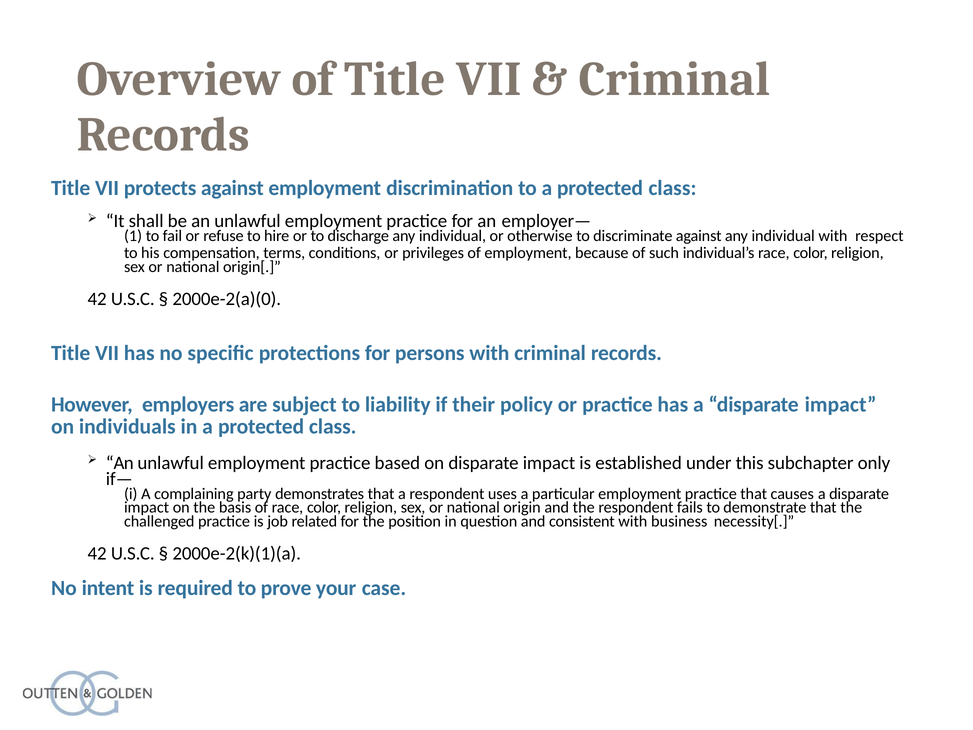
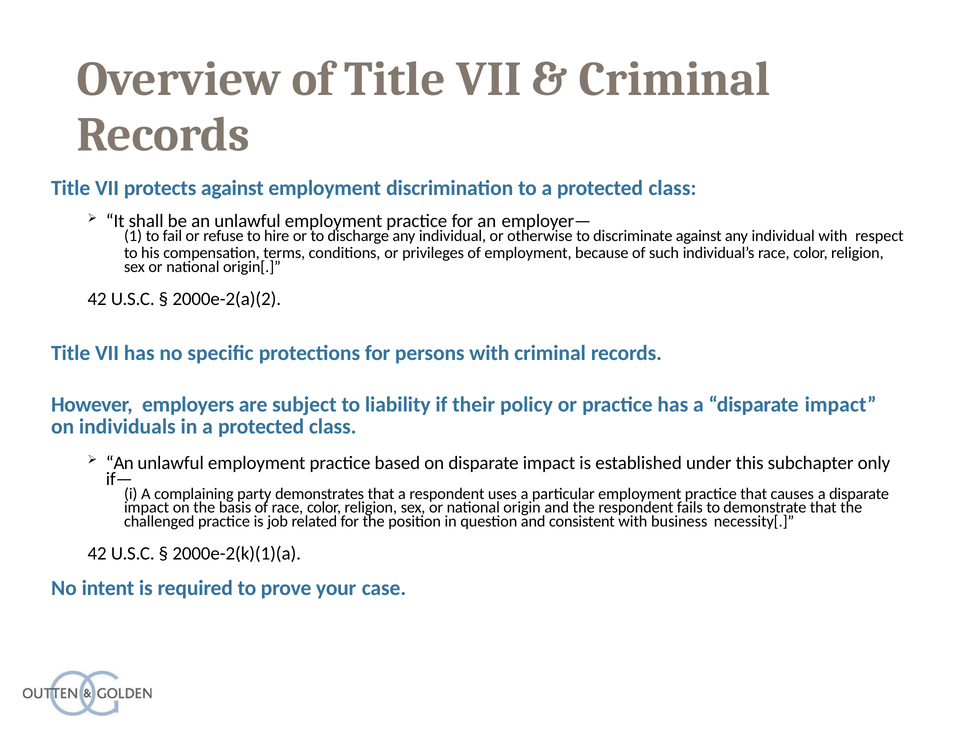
2000e-2(a)(0: 2000e-2(a)(0 -> 2000e-2(a)(2 (227, 299)
